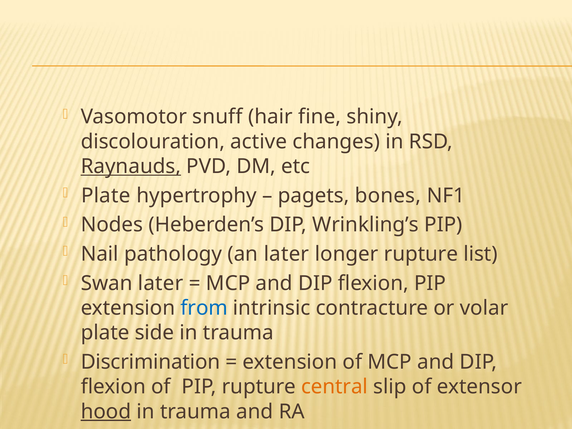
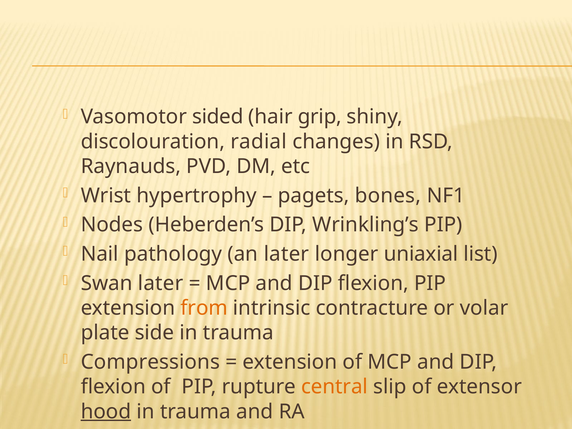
snuff: snuff -> sided (218, 117)
fine: fine -> grip (320, 117)
active: active -> radial (259, 142)
Raynauds underline: present -> none (131, 166)
Plate: Plate -> Wrist (106, 196)
longer rupture: rupture -> uniaxial (421, 254)
from colour: blue -> orange (204, 308)
Discrimination: Discrimination -> Compressions (150, 362)
